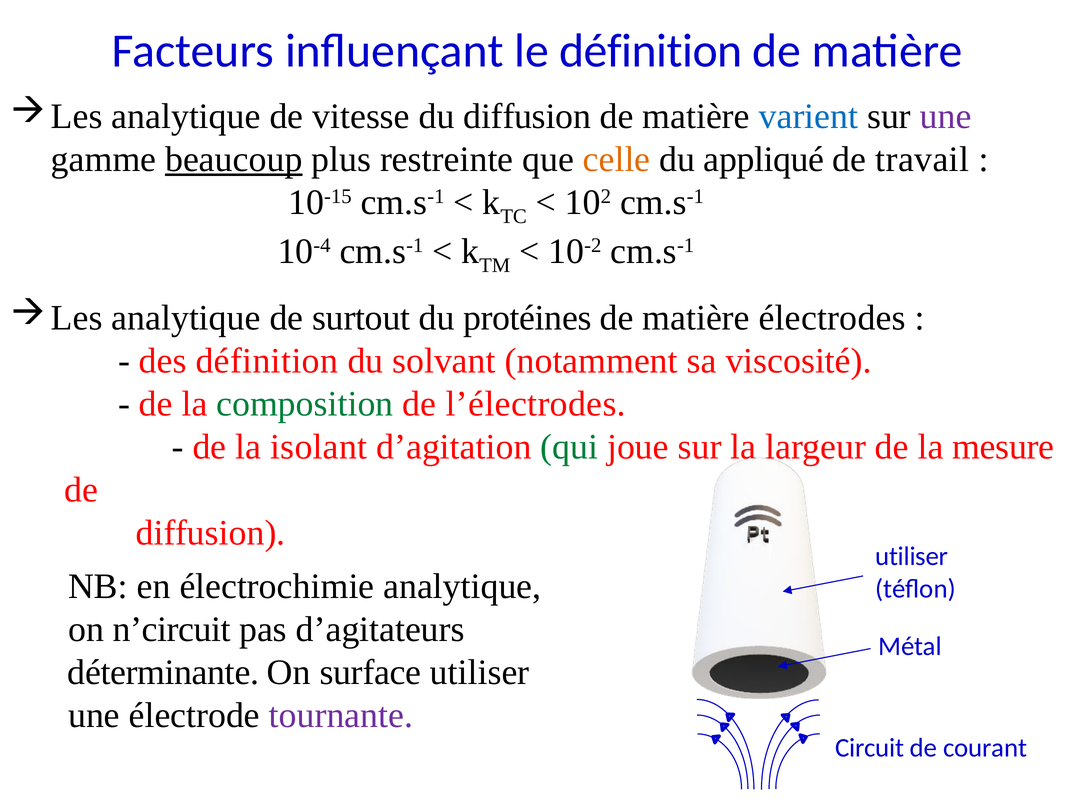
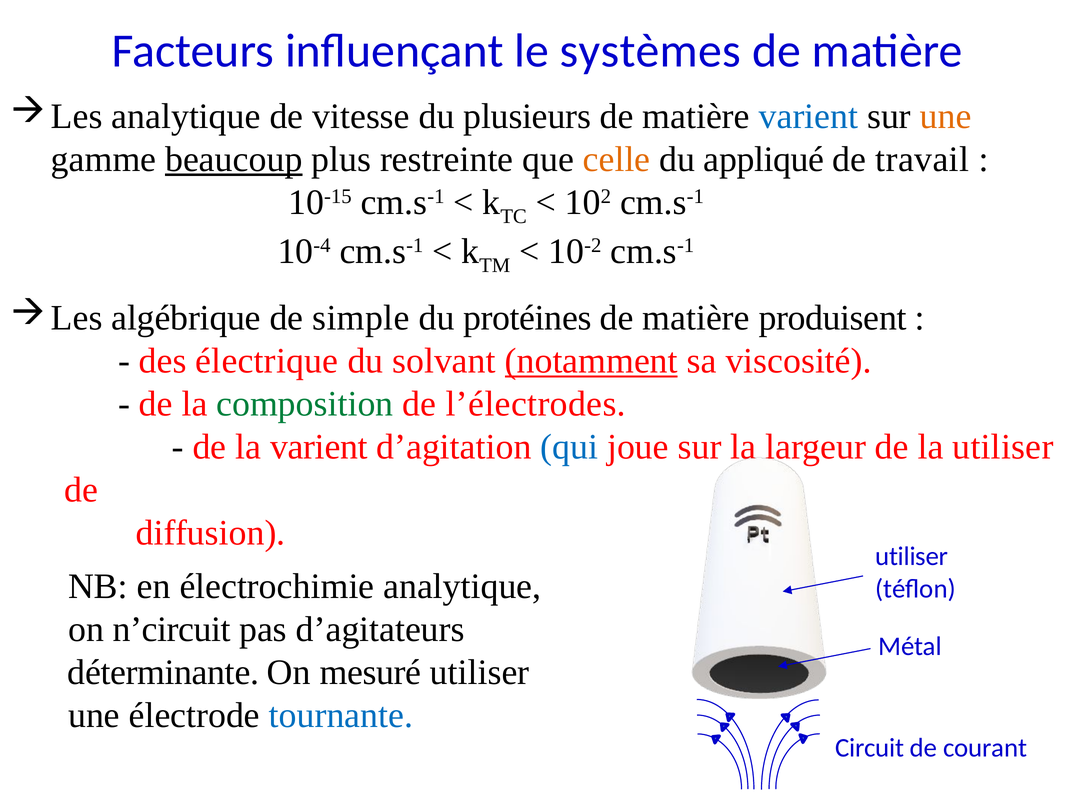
le définition: définition -> systèmes (650, 51)
du diffusion: diffusion -> plusieurs (527, 116)
une colour: purple -> orange (946, 116)
analytique: analytique -> algébrique (186, 318)
surtout: surtout -> simple (361, 318)
électrodes: électrodes -> produisent (833, 318)
des définition: définition -> électrique (267, 361)
notamment underline: none -> present (591, 361)
la isolant: isolant -> varient (319, 447)
qui colour: green -> blue (569, 447)
la mesure: mesure -> utiliser (1003, 447)
surface: surface -> mesuré (371, 672)
tournante colour: purple -> blue (341, 715)
